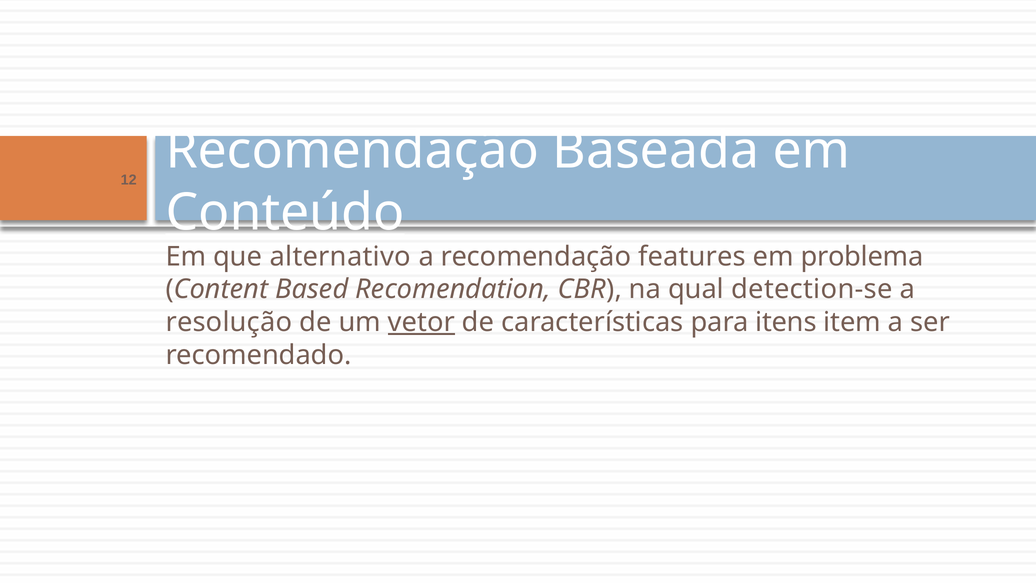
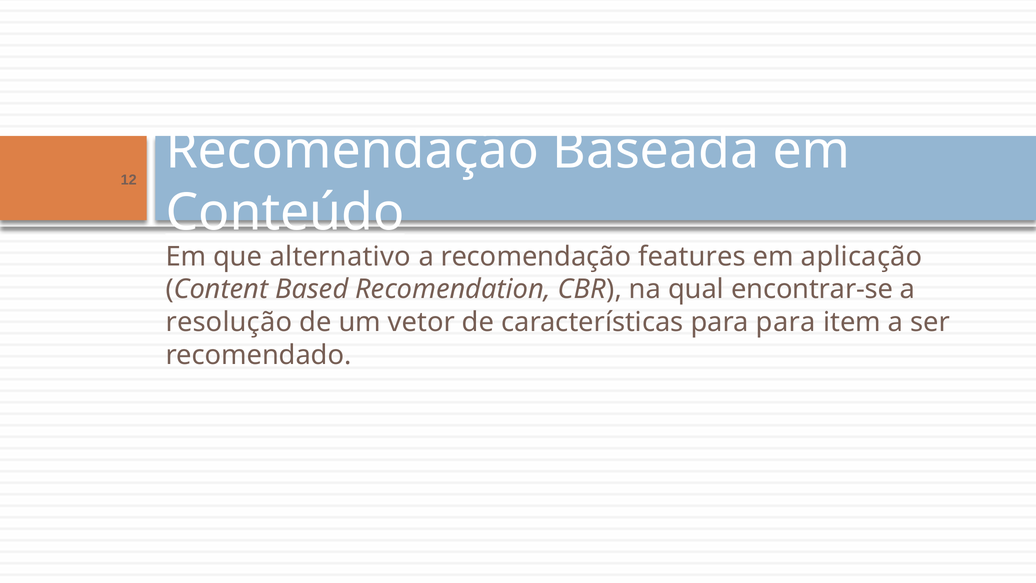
problema: problema -> aplicação (862, 257)
detection-se: detection-se -> encontrar-se (812, 289)
vetor underline: present -> none (421, 322)
para itens: itens -> para (786, 322)
